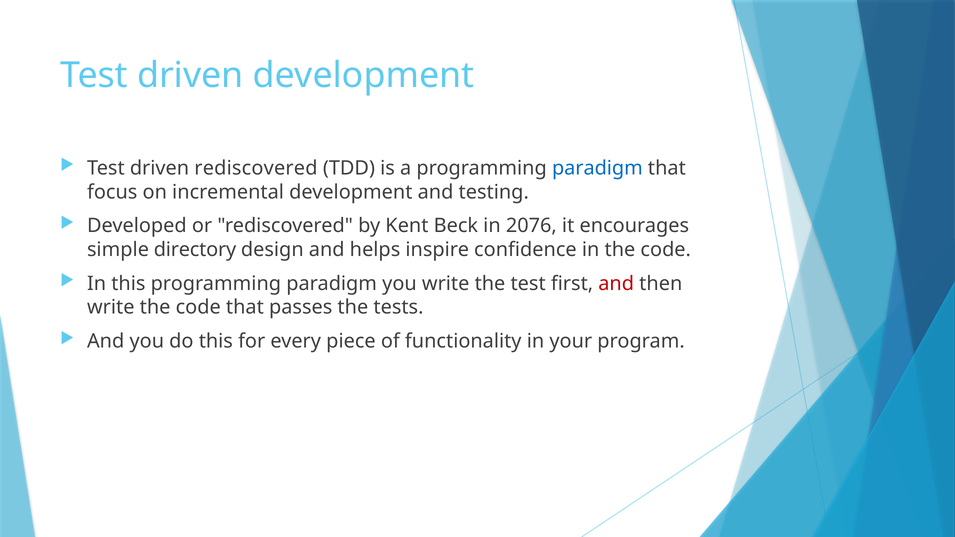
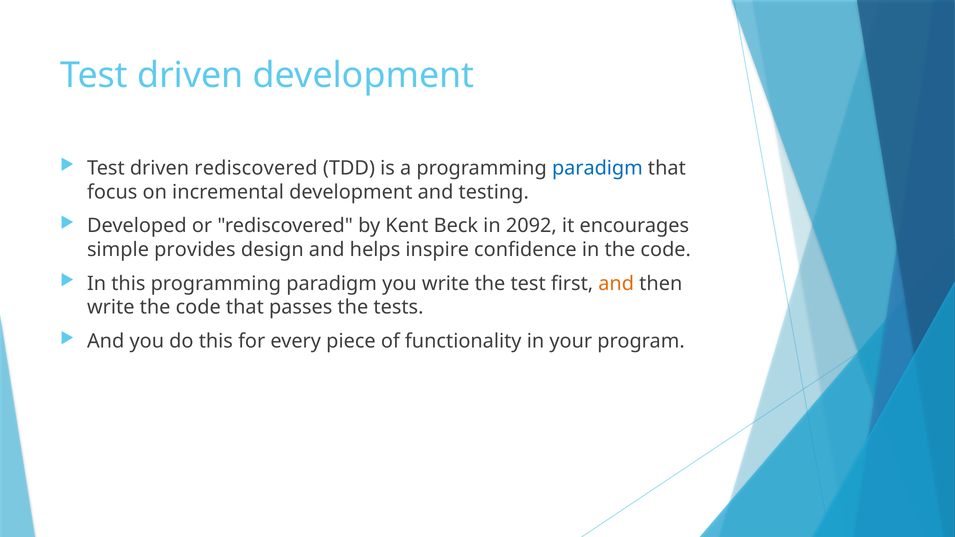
2076: 2076 -> 2092 (531, 226)
directory: directory -> provides (195, 250)
and colour: red -> orange (616, 284)
